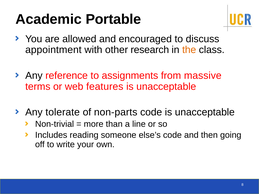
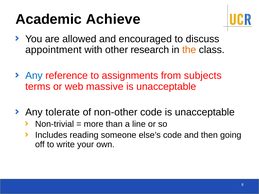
Portable: Portable -> Achieve (113, 19)
Any colour: black -> blue (34, 76)
massive: massive -> subjects (203, 76)
features: features -> massive (105, 87)
non-parts: non-parts -> non-other (116, 112)
